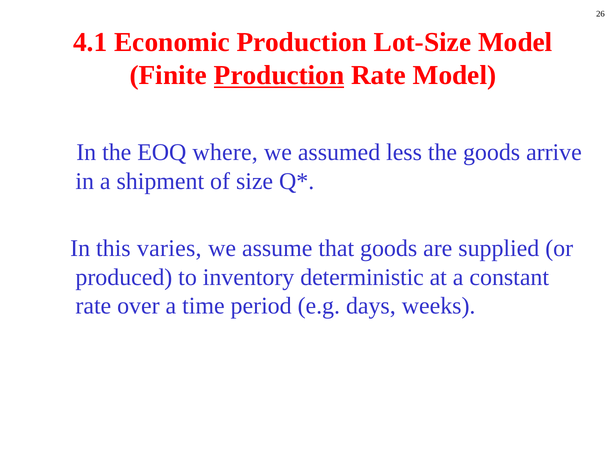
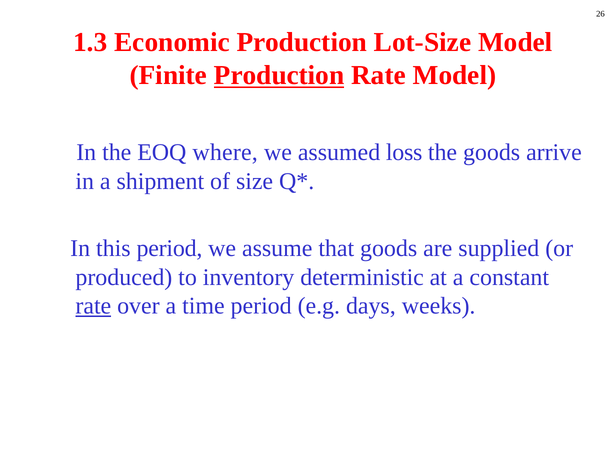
4.1: 4.1 -> 1.3 (90, 42)
less: less -> loss (404, 153)
this varies: varies -> period (170, 248)
rate underline: none -> present (93, 306)
